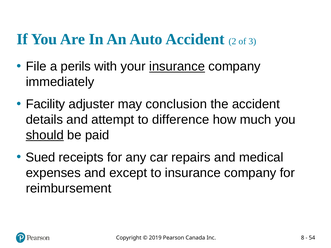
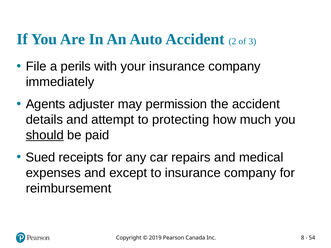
insurance underline: present -> none (177, 67)
Facility: Facility -> Agents (46, 104)
conclusion: conclusion -> permission (176, 104)
difference: difference -> protecting (181, 120)
